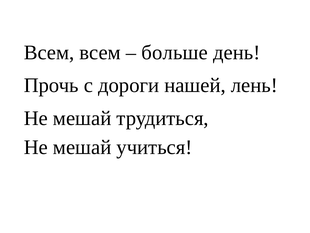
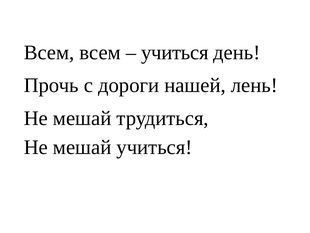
больше: больше -> учиться (175, 52)
